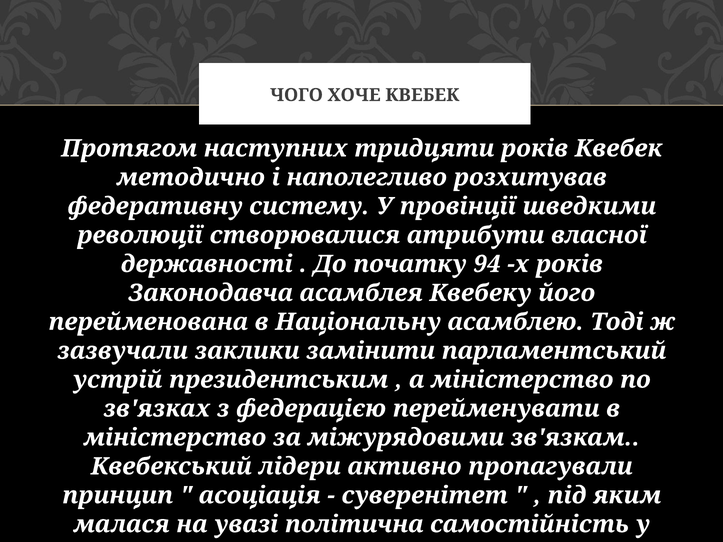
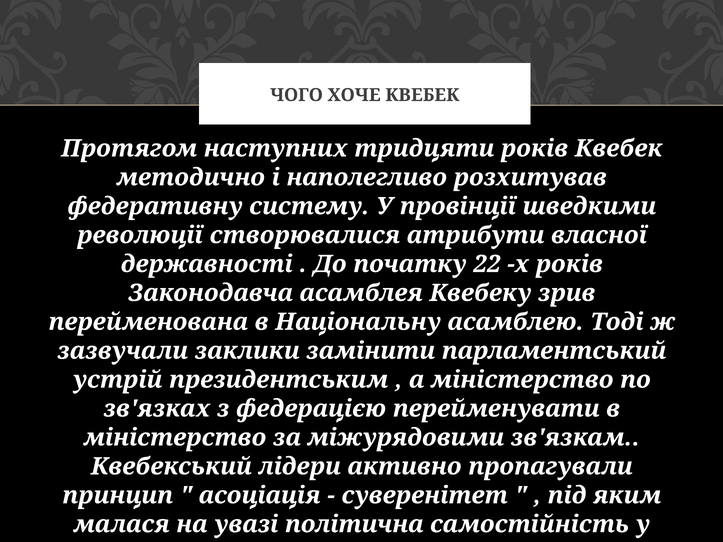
94: 94 -> 22 (487, 264)
його: його -> зрив (567, 293)
